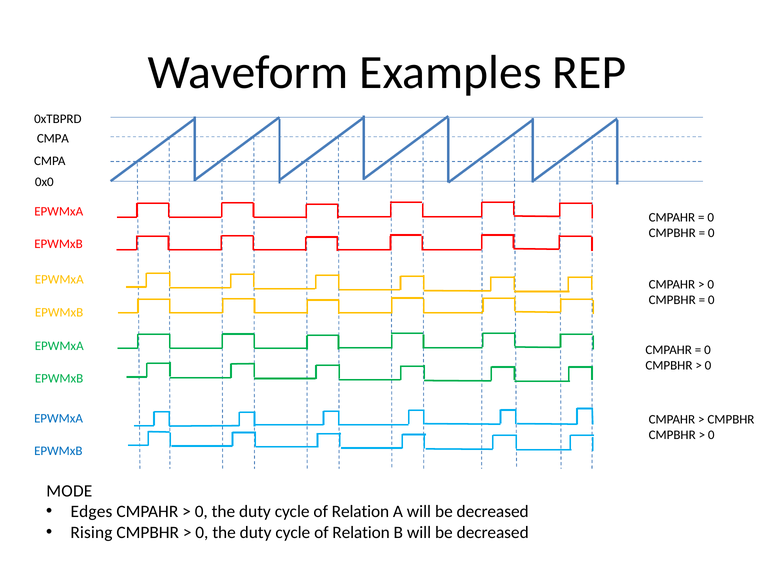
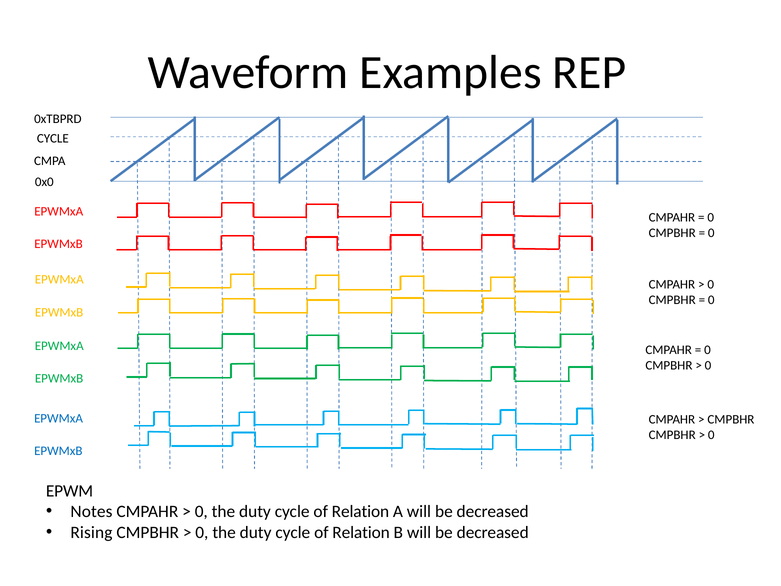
CMPA: CMPA -> CYCLE (53, 139)
MODE: MODE -> EPWM (70, 491)
Edges: Edges -> Notes (91, 511)
